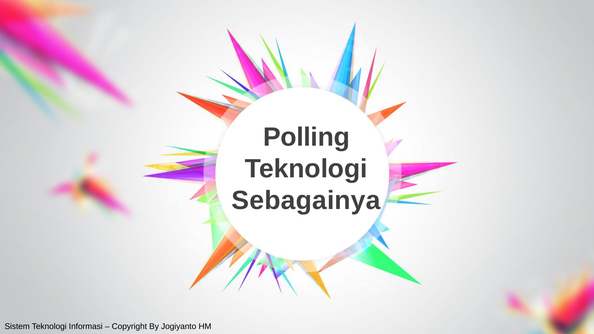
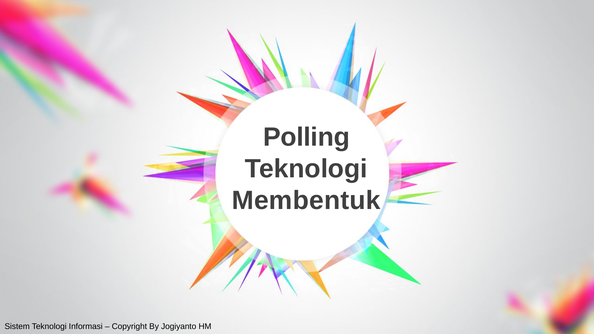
Sebagainya: Sebagainya -> Membentuk (306, 201)
